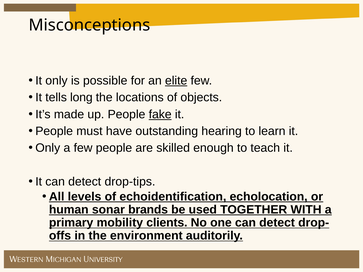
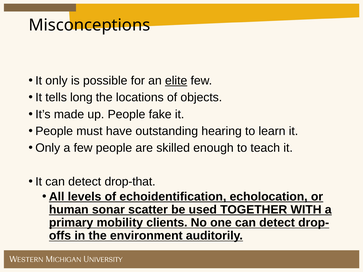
fake underline: present -> none (160, 114)
drop-tips: drop-tips -> drop-that (130, 182)
brands: brands -> scatter (148, 210)
